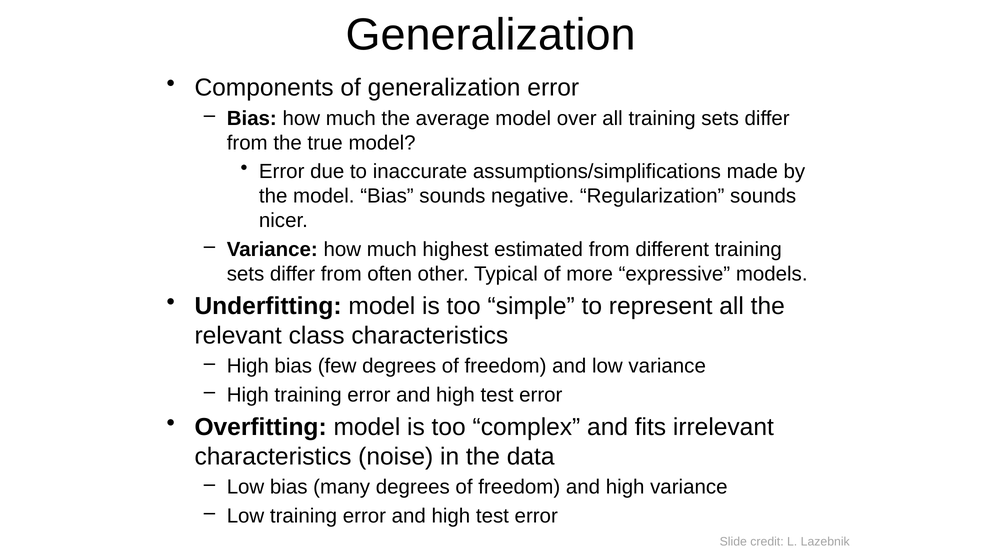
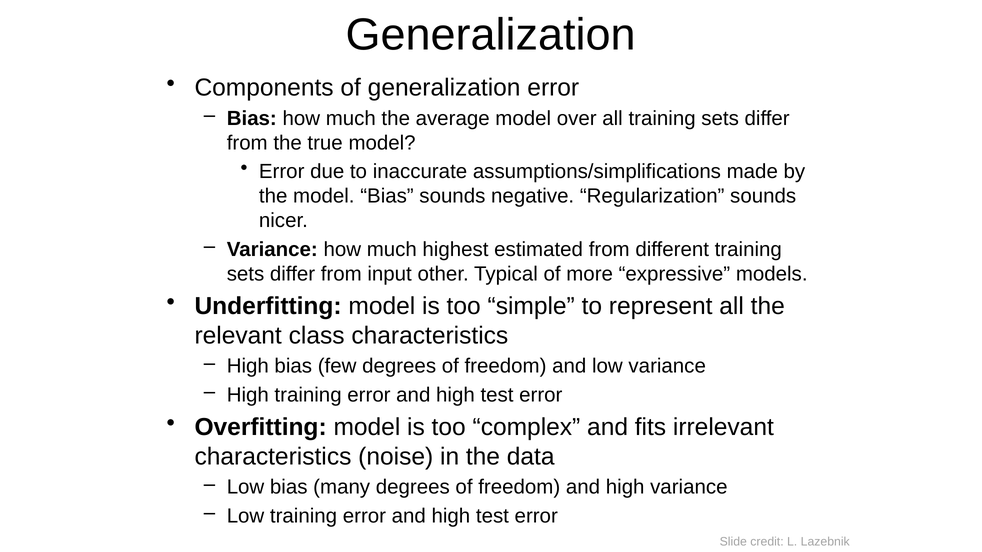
often: often -> input (390, 274)
